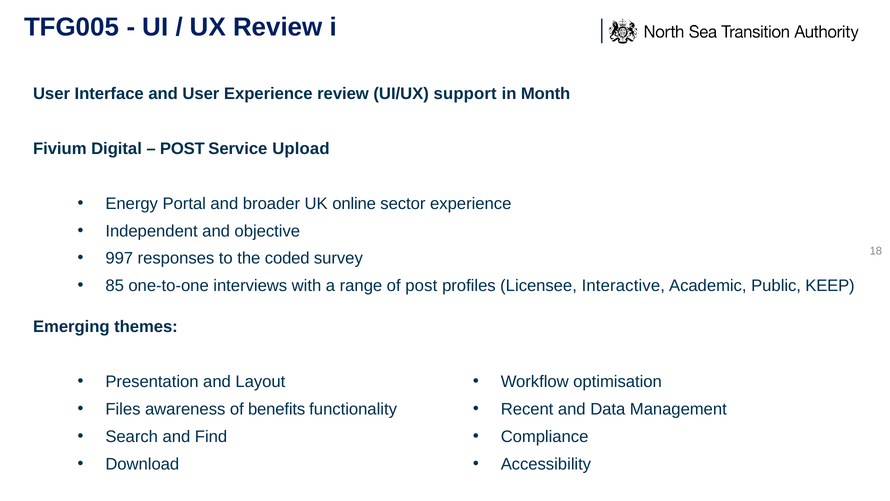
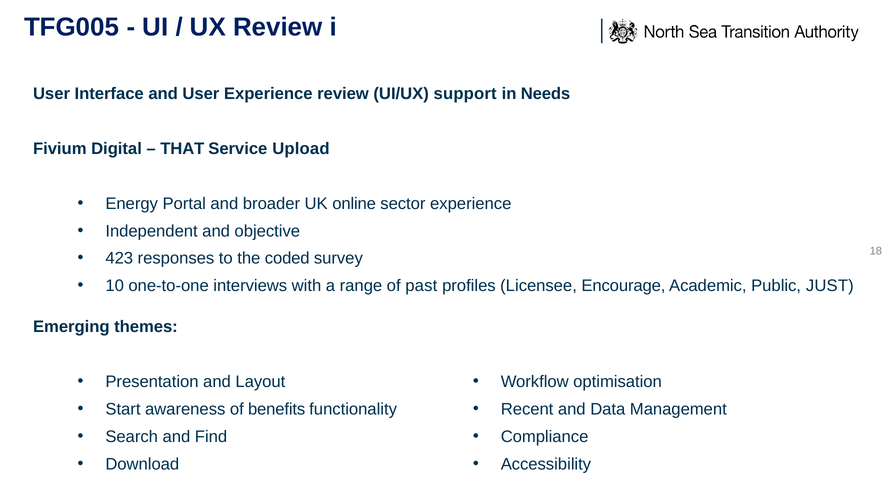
Month: Month -> Needs (546, 94)
POST: POST -> THAT (182, 149)
997: 997 -> 423 (119, 258)
85: 85 -> 10 (115, 286)
of post: post -> past (421, 286)
Interactive: Interactive -> Encourage (623, 286)
KEEP: KEEP -> JUST (830, 286)
Files: Files -> Start (123, 409)
